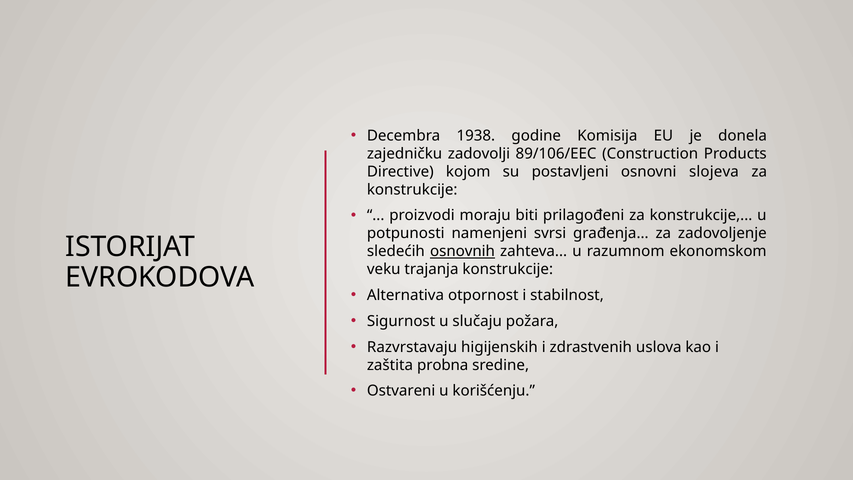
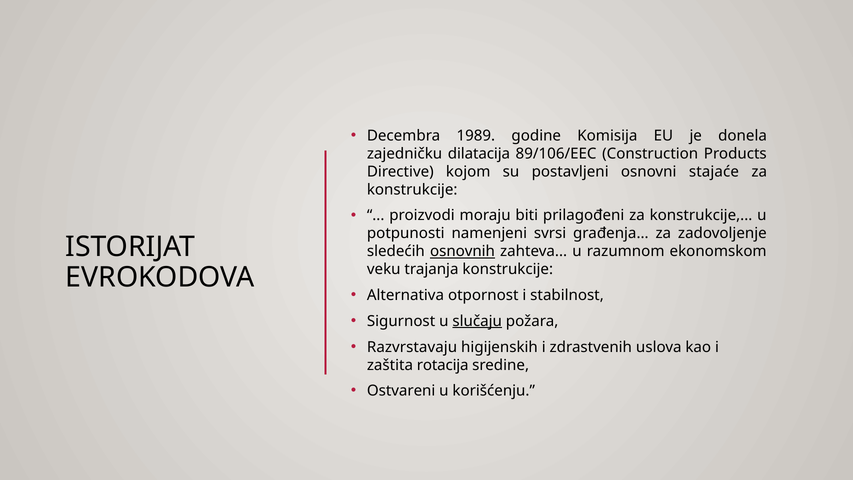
1938: 1938 -> 1989 (476, 136)
zadovolji: zadovolji -> dilatacija (479, 154)
slojeva: slojeva -> stajaće (714, 172)
slučaju underline: none -> present (477, 321)
probna: probna -> rotacija (443, 365)
